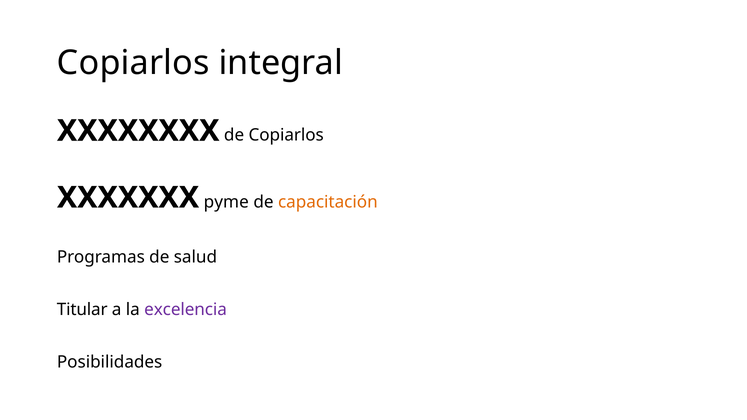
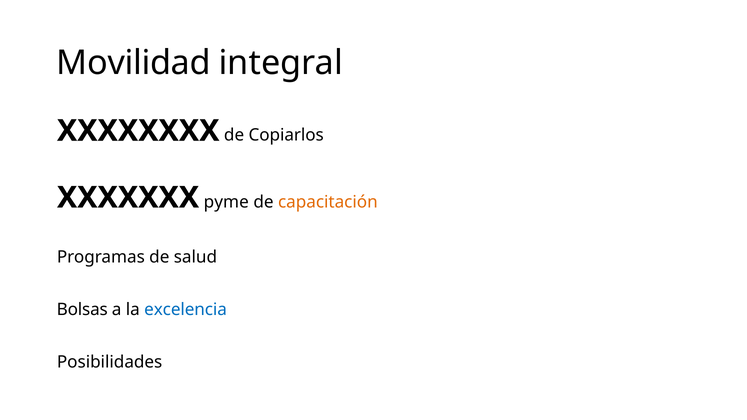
Copiarlos: Copiarlos -> Movilidad (134, 63)
Titular: Titular -> Bolsas (82, 310)
excelencia colour: purple -> blue (186, 310)
